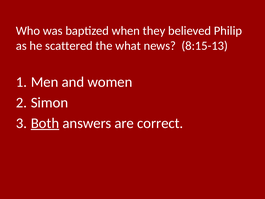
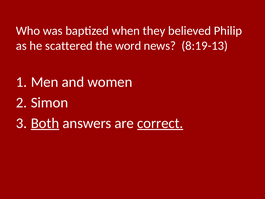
what: what -> word (128, 46)
8:15-13: 8:15-13 -> 8:19-13 (205, 46)
correct underline: none -> present (160, 123)
